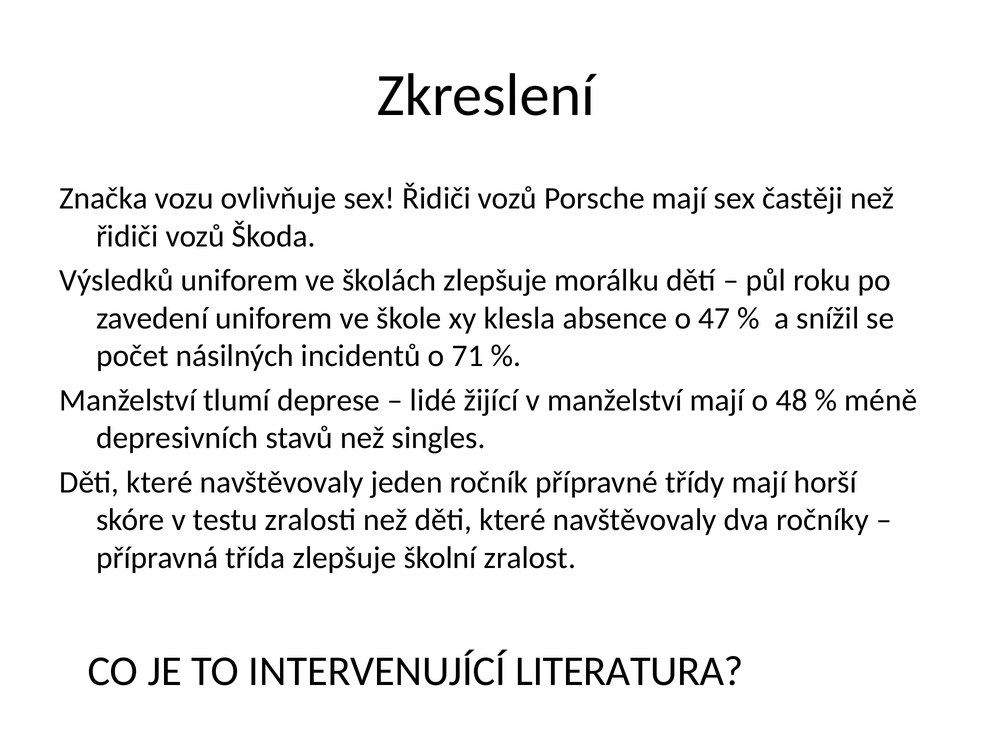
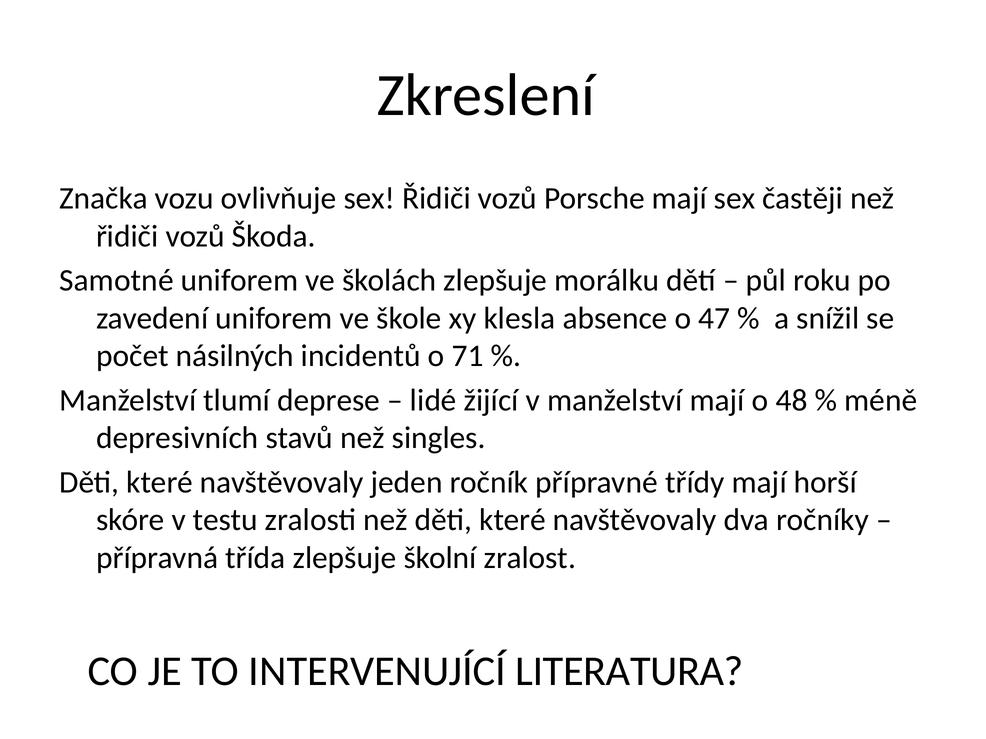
Výsledků: Výsledků -> Samotné (116, 281)
